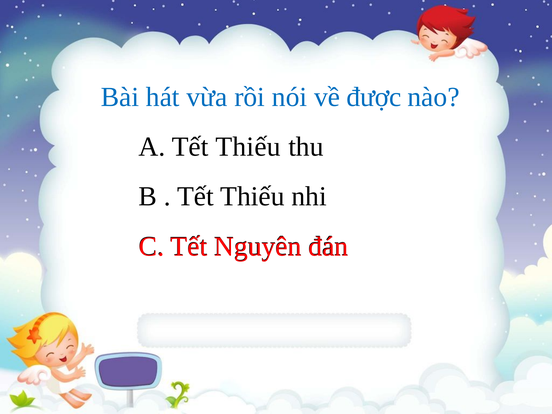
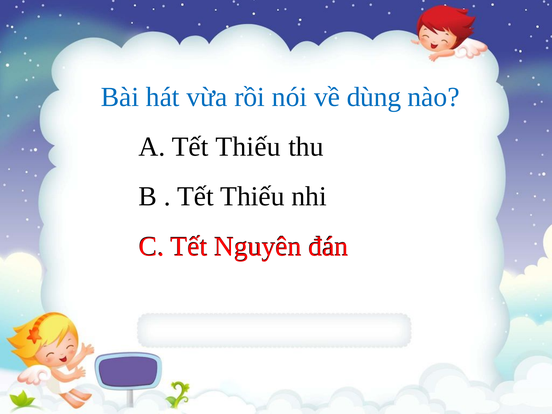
được: được -> dùng (374, 97)
